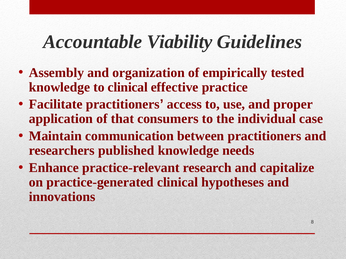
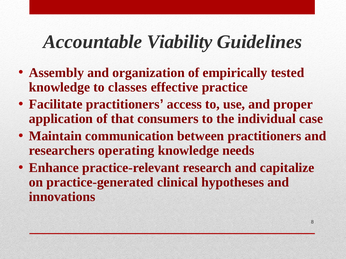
to clinical: clinical -> classes (128, 87)
published: published -> operating (126, 151)
